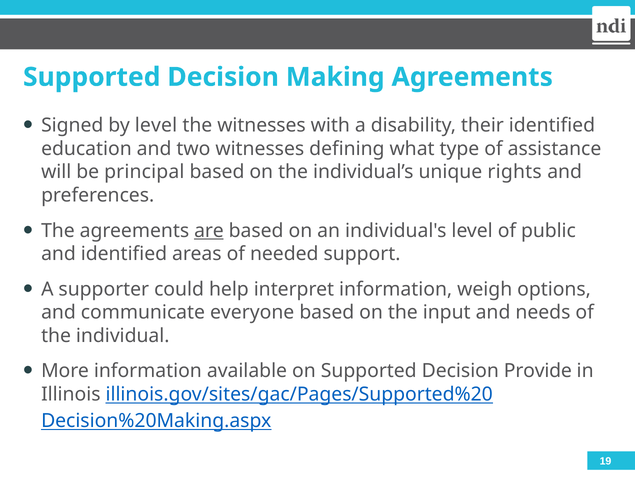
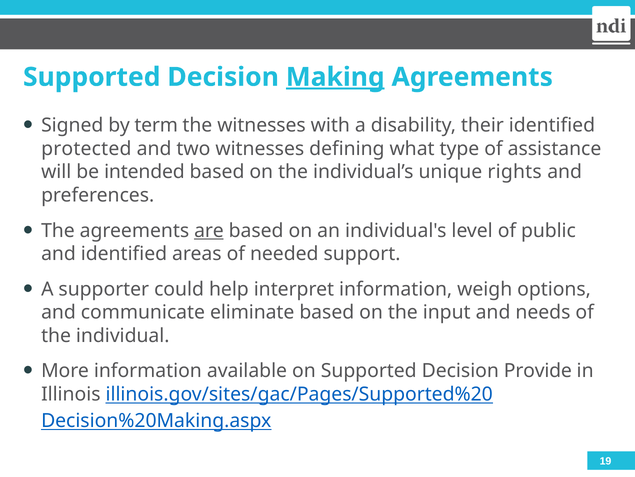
Making underline: none -> present (335, 77)
by level: level -> term (156, 125)
education: education -> protected (86, 148)
principal: principal -> intended (144, 172)
everyone: everyone -> eliminate (252, 312)
